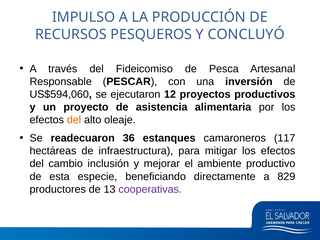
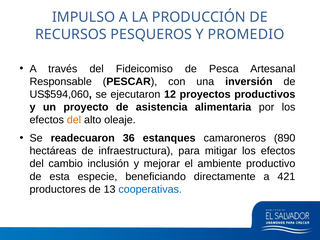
CONCLUYÓ: CONCLUYÓ -> PROMEDIO (246, 34)
117: 117 -> 890 (285, 138)
829: 829 -> 421 (286, 176)
cooperativas colour: purple -> blue (150, 189)
